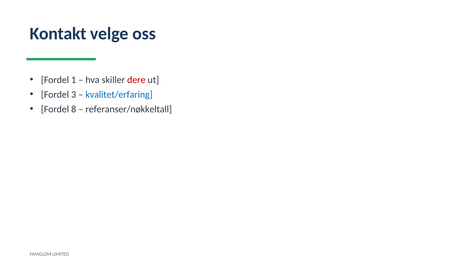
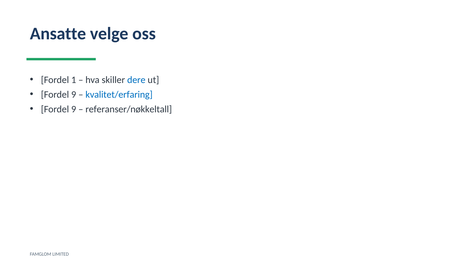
Kontakt: Kontakt -> Ansatte (58, 34)
dere colour: red -> blue (136, 80)
3: 3 -> 9 (74, 94)
8: 8 -> 9 (74, 109)
